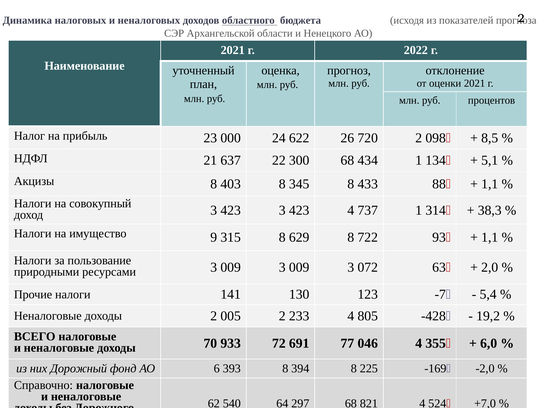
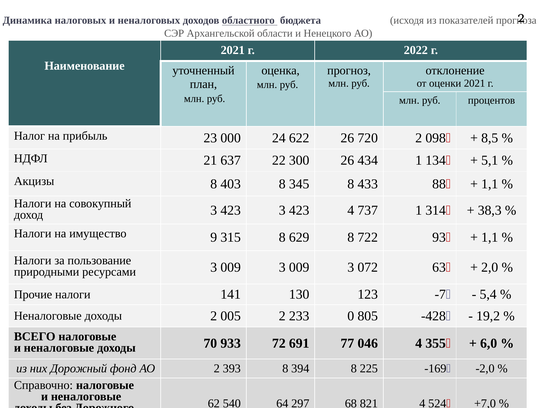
300 68: 68 -> 26 (347, 160)
233 4: 4 -> 0 (351, 316)
АО 6: 6 -> 2 (217, 369)
